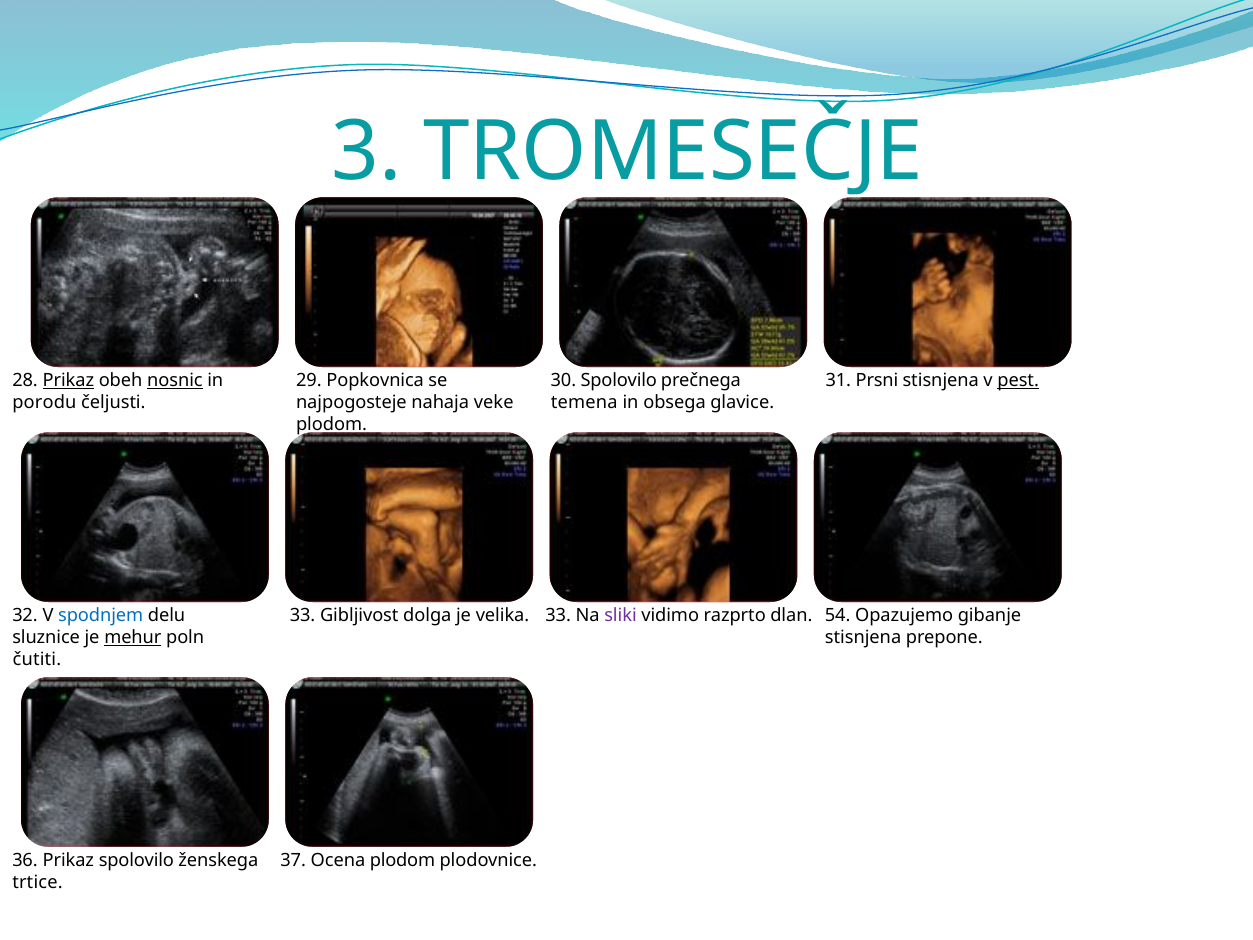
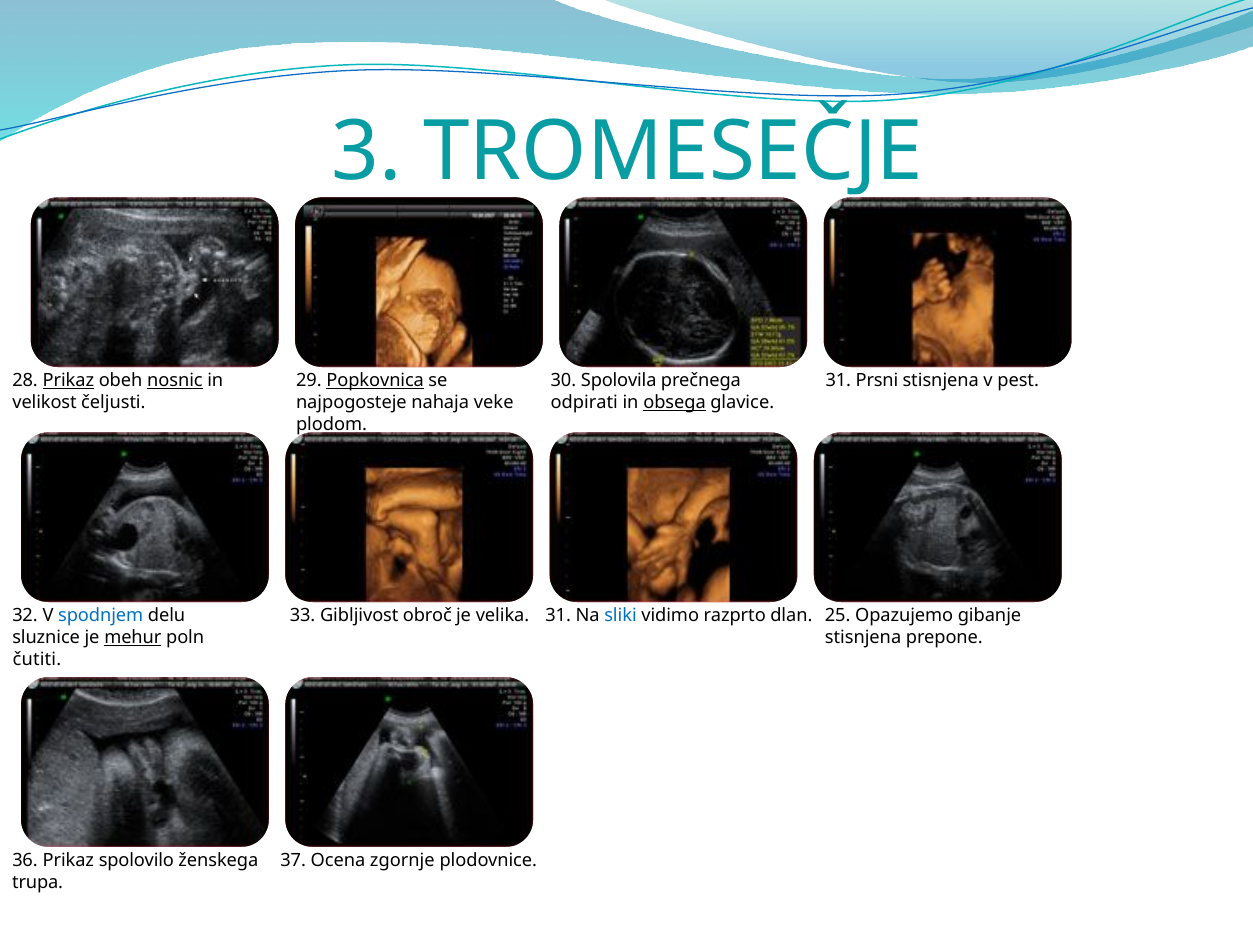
Popkovnica underline: none -> present (375, 381)
30 Spolovilo: Spolovilo -> Spolovila (619, 381)
pest underline: present -> none (1018, 381)
porodu: porodu -> velikost (45, 402)
temena: temena -> odpirati (584, 402)
obsega underline: none -> present (675, 402)
dolga: dolga -> obroč (427, 615)
velika 33: 33 -> 31 (558, 615)
sliki colour: purple -> blue (621, 615)
54: 54 -> 25 (838, 615)
Ocena plodom: plodom -> zgornje (402, 860)
trtice: trtice -> trupa (38, 882)
